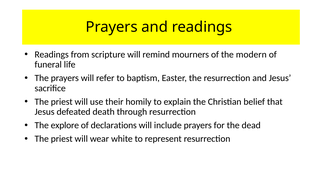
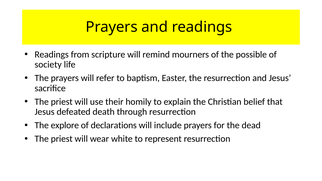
modern: modern -> possible (251, 54)
funeral: funeral -> society (48, 65)
